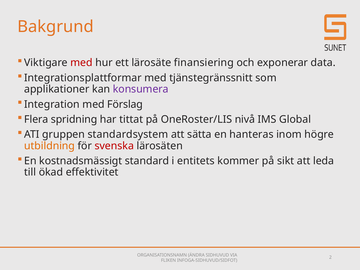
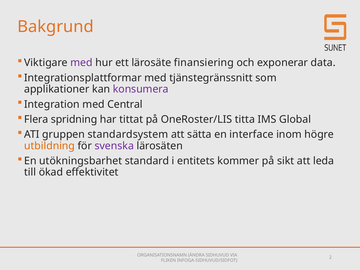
med colour: red -> purple (81, 63)
Förslag: Förslag -> Central (125, 104)
nivå: nivå -> titta (245, 119)
hanteras: hanteras -> interface (252, 134)
svenska colour: red -> purple (114, 146)
kostnadsmässigt: kostnadsmässigt -> utökningsbarhet (81, 161)
